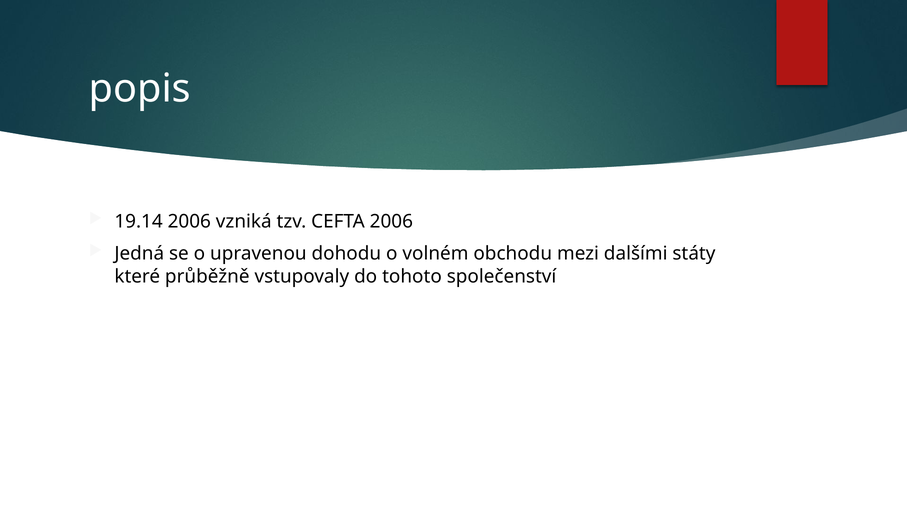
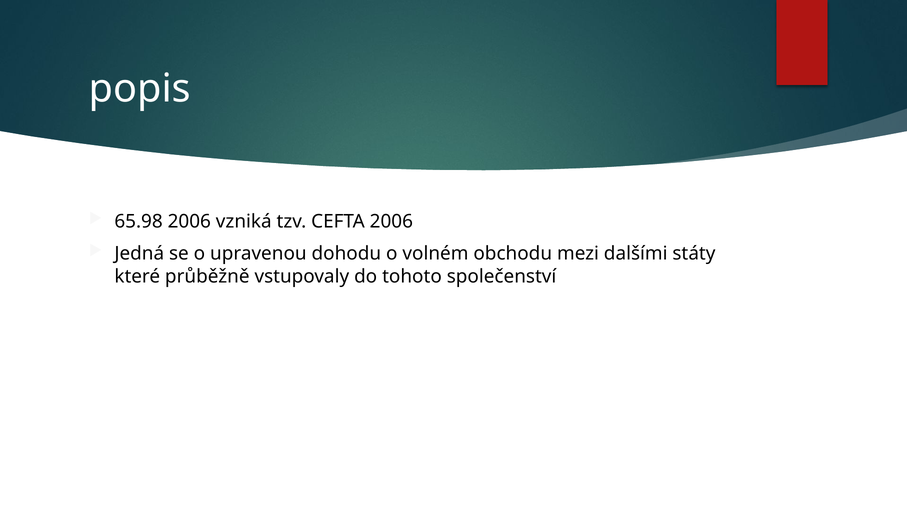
19.14: 19.14 -> 65.98 (139, 222)
